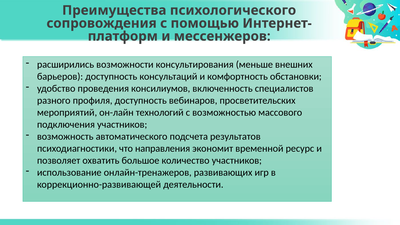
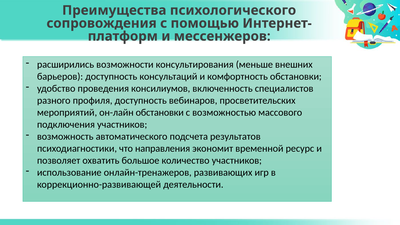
он-лайн технологий: технологий -> обстановки (160, 113)
